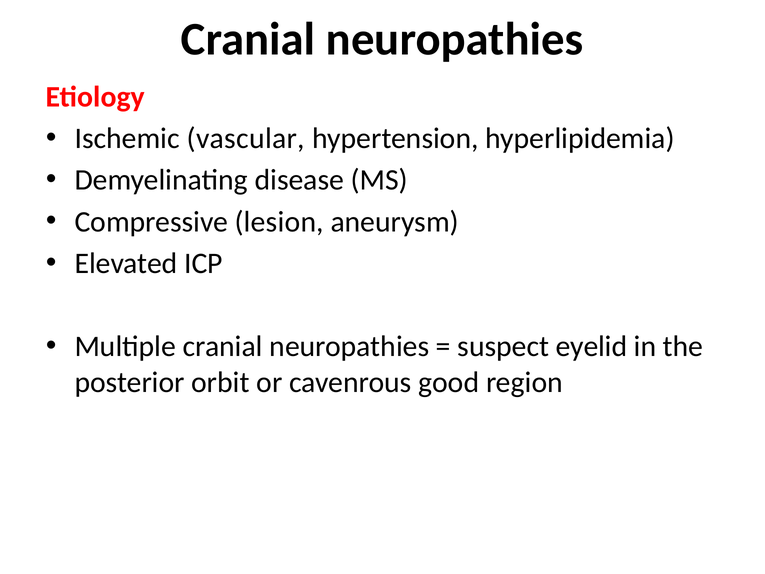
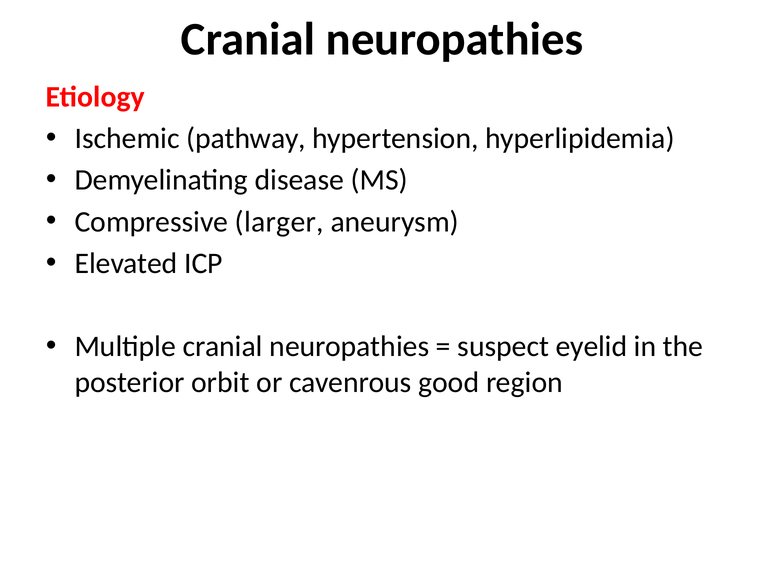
vascular: vascular -> pathway (246, 138)
lesion: lesion -> larger (279, 222)
